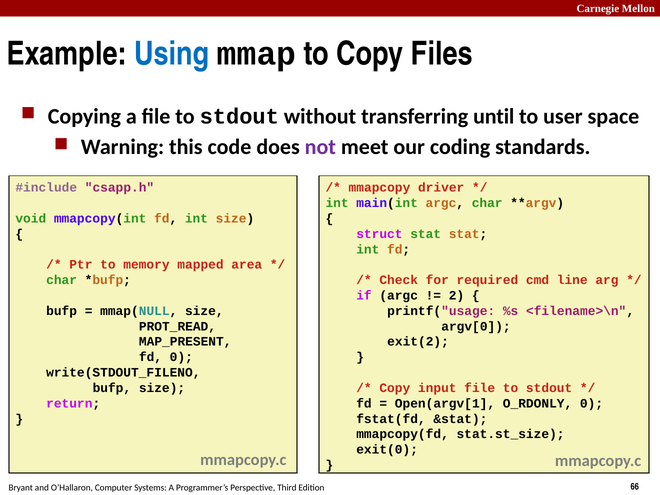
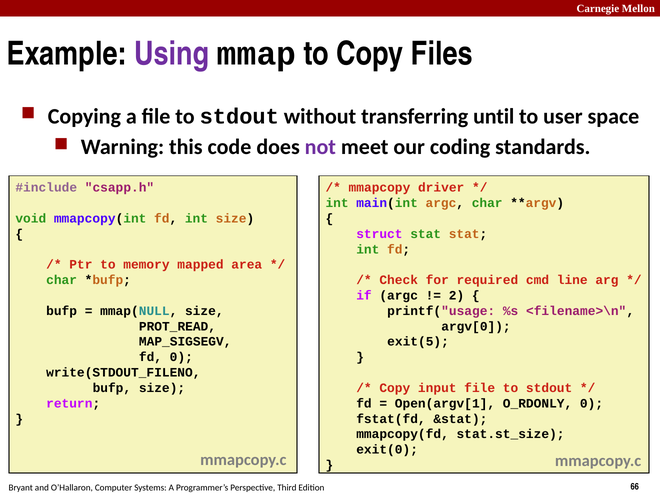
Using colour: blue -> purple (172, 54)
MAP_PRESENT: MAP_PRESENT -> MAP_SIGSEGV (185, 342)
exit(2: exit(2 -> exit(5 (418, 342)
